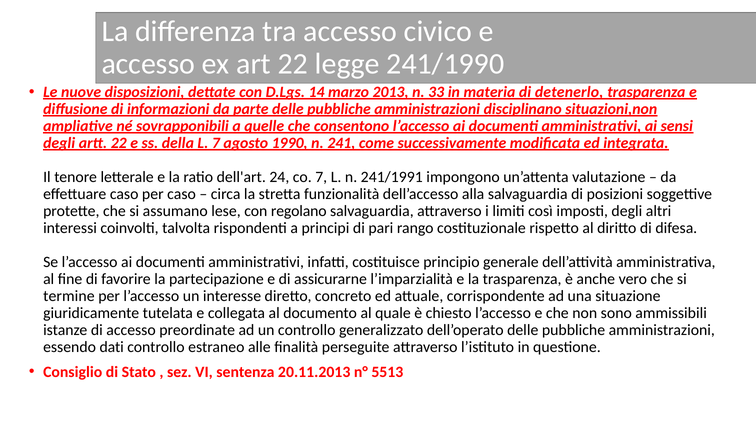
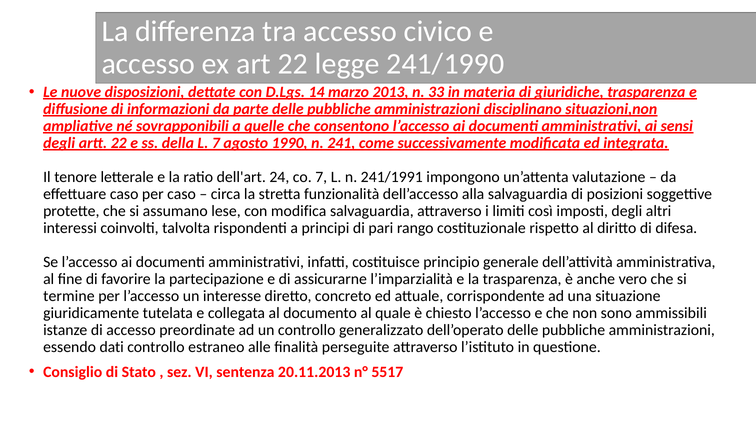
detenerlo: detenerlo -> giuridiche (569, 92)
regolano: regolano -> modifica (299, 211)
5513: 5513 -> 5517 (387, 372)
